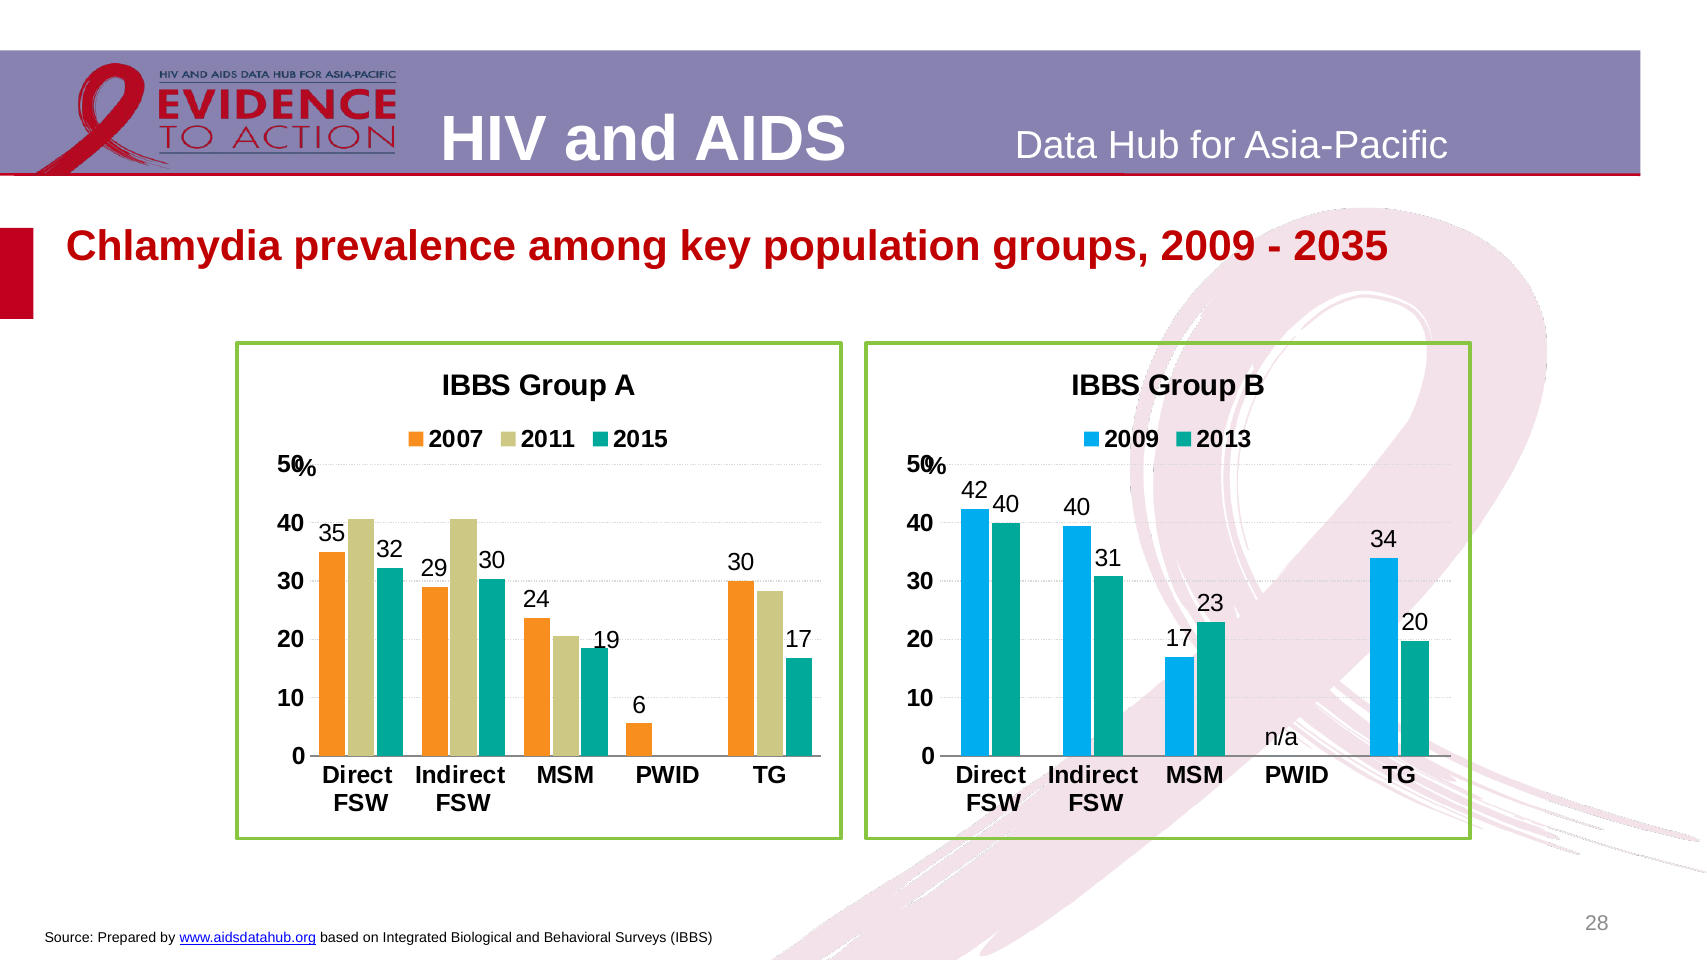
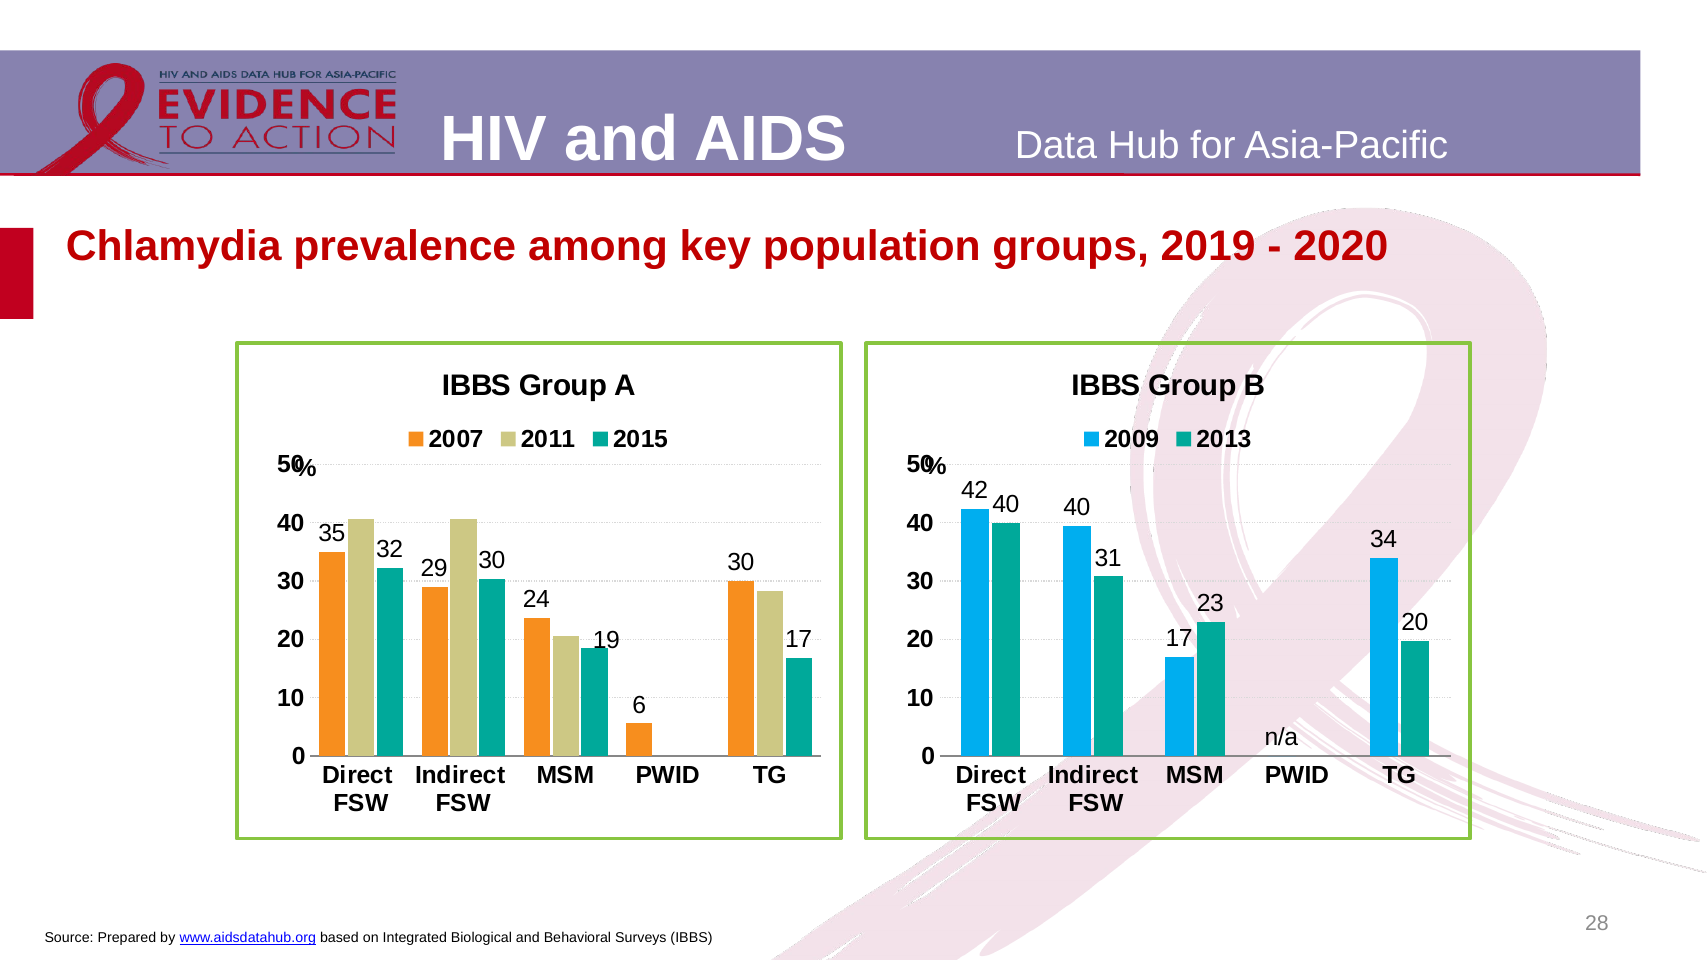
groups 2009: 2009 -> 2019 (1208, 247)
2035: 2035 -> 2020 (1341, 247)
